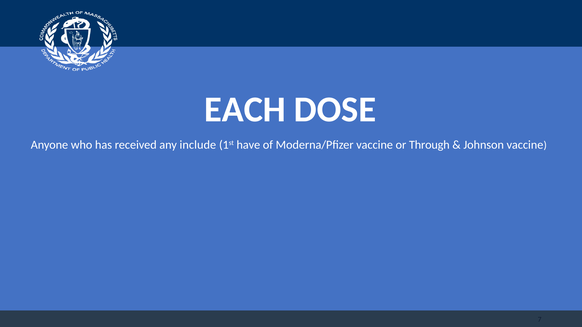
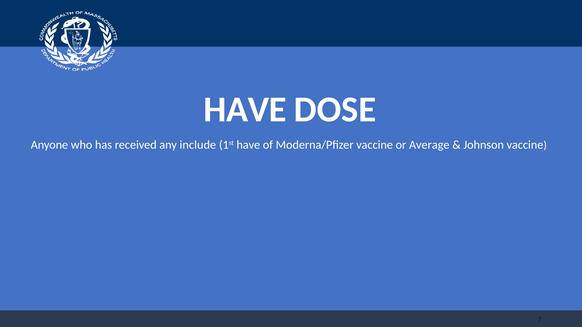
EACH: EACH -> HAVE (245, 110)
Through: Through -> Average (429, 145)
